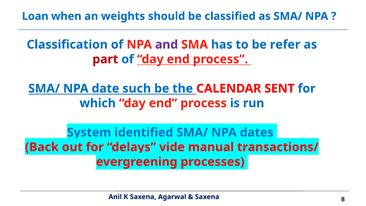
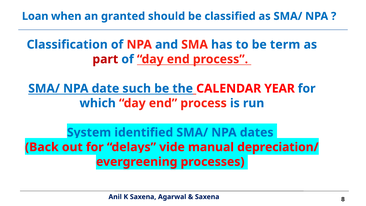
weights: weights -> granted (123, 16)
and colour: purple -> blue (167, 45)
refer: refer -> term (285, 45)
SENT: SENT -> YEAR (280, 88)
transactions/: transactions/ -> depreciation/ (278, 147)
